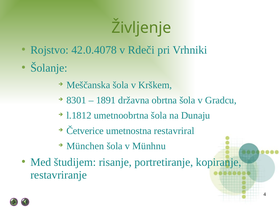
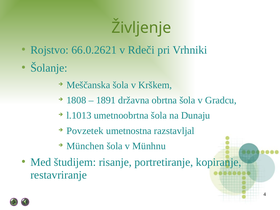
42.0.4078: 42.0.4078 -> 66.0.2621 (94, 50)
8301: 8301 -> 1808 (76, 100)
l.1812: l.1812 -> l.1013 (79, 116)
Četverice: Četverice -> Povzetek (85, 131)
restavriral: restavriral -> razstavljal (174, 131)
